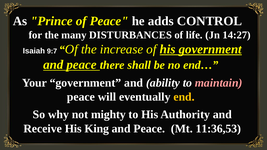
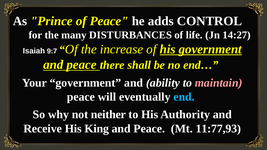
end colour: yellow -> light blue (184, 97)
mighty: mighty -> neither (108, 115)
11:36,53: 11:36,53 -> 11:77,93 (218, 129)
